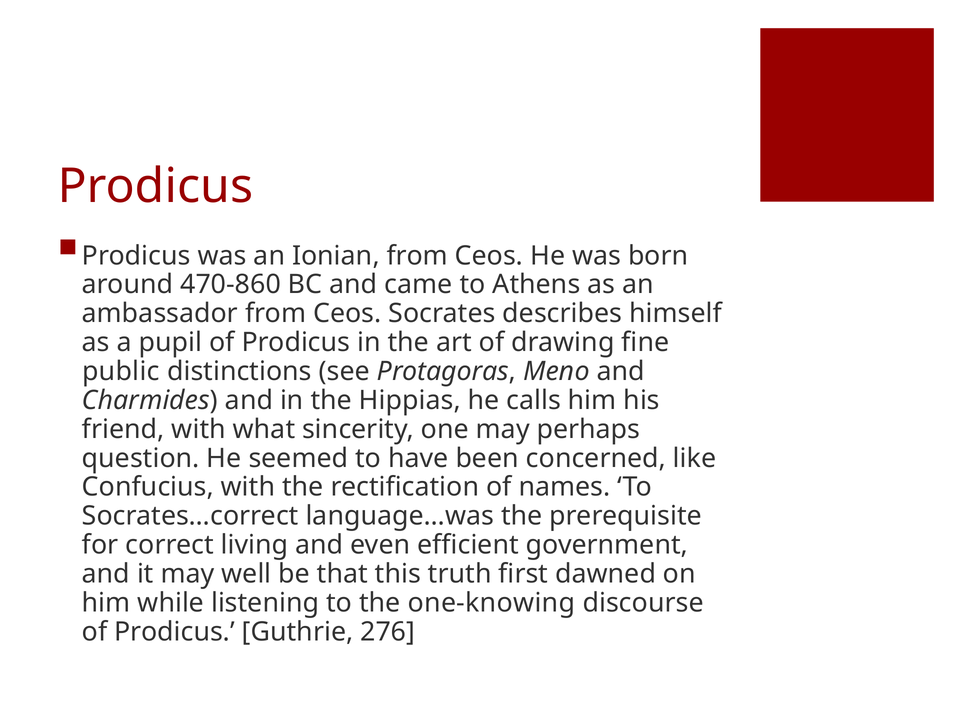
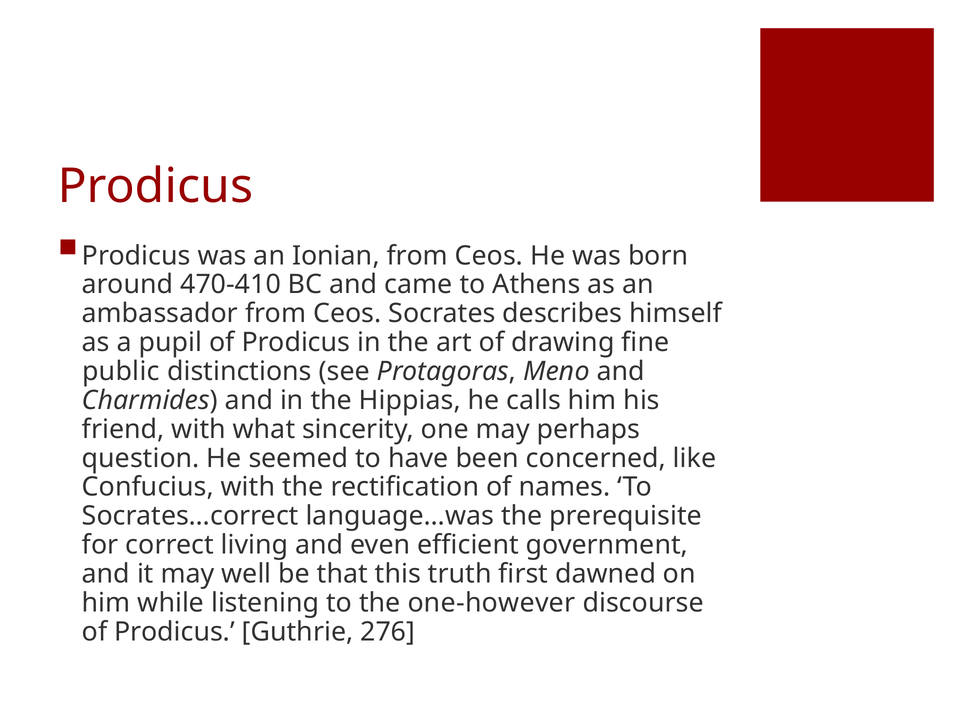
470-860: 470-860 -> 470-410 (231, 285)
one-knowing: one-knowing -> one-however (491, 603)
